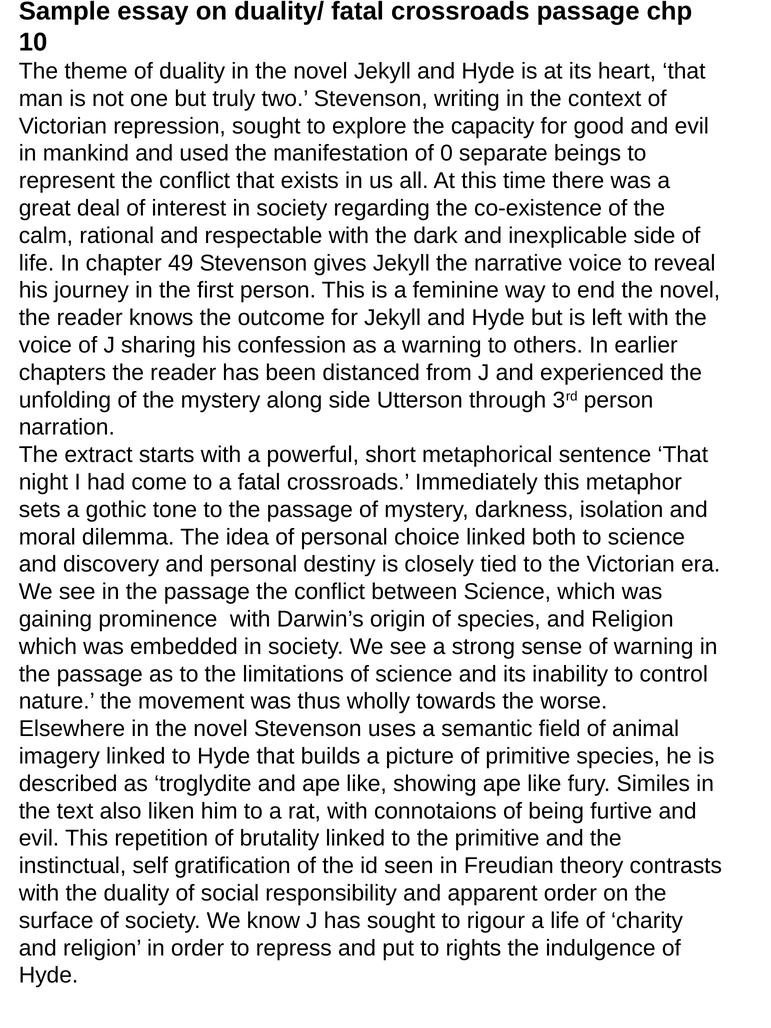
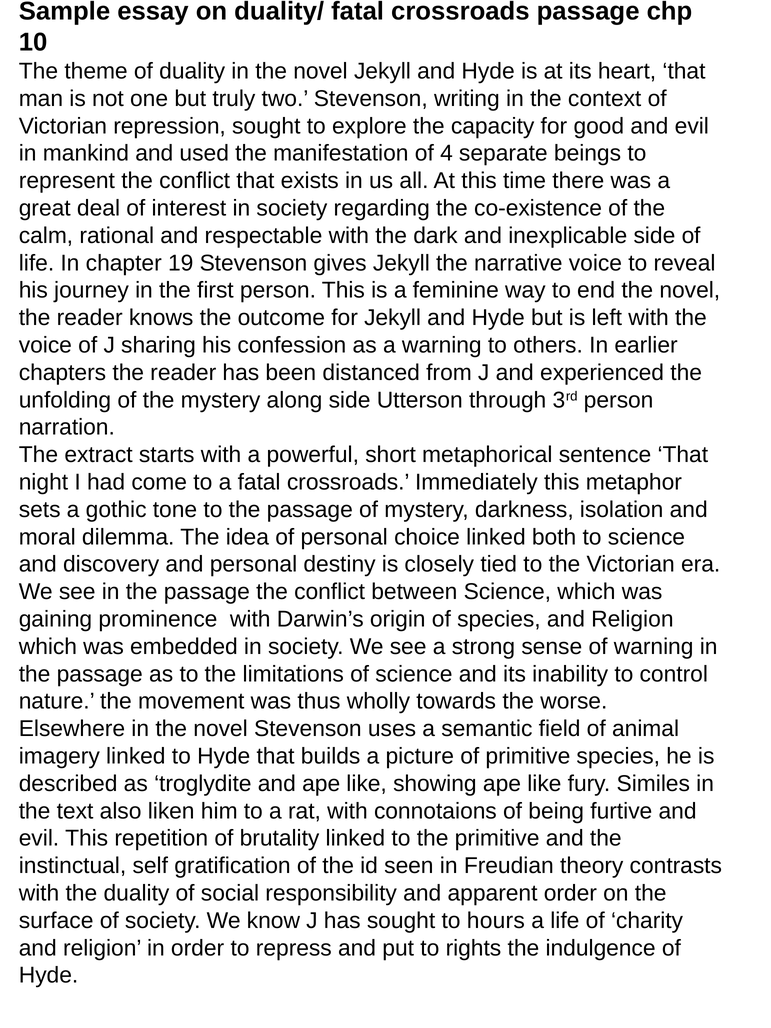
0: 0 -> 4 (447, 153)
49: 49 -> 19 (181, 263)
rigour: rigour -> hours (496, 921)
